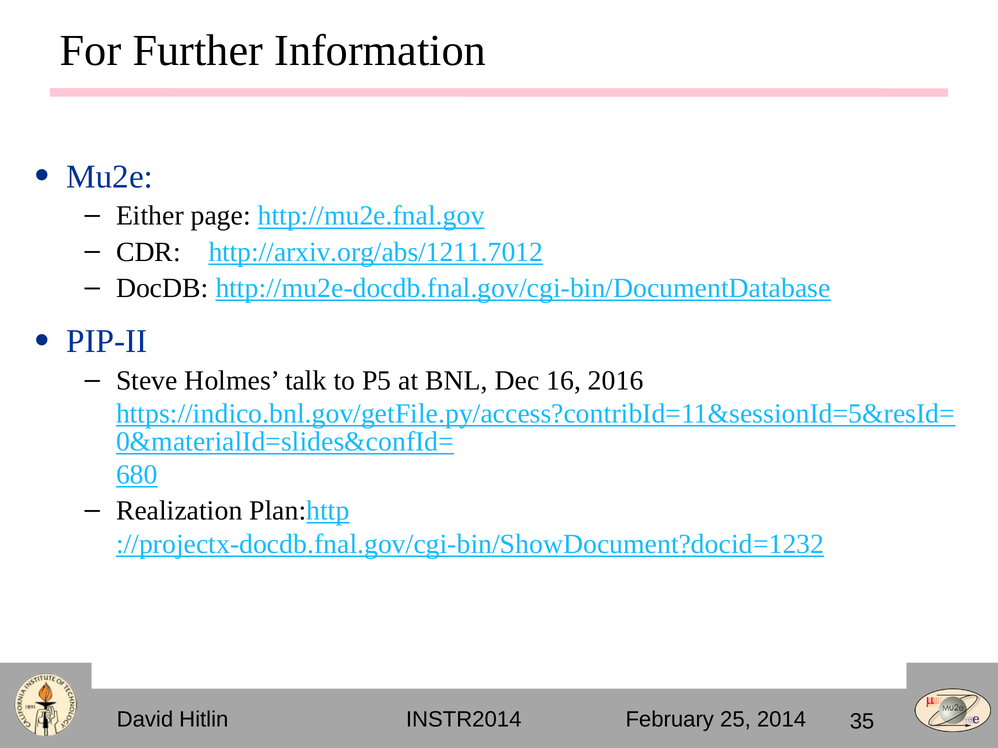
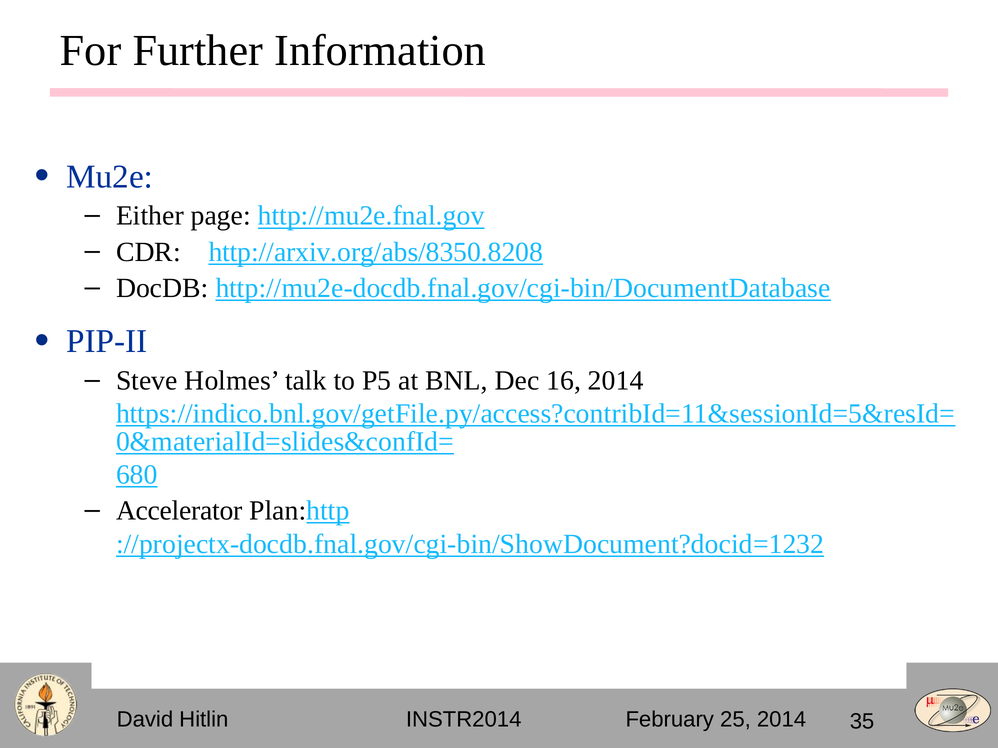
http://arxiv.org/abs/1211.7012: http://arxiv.org/abs/1211.7012 -> http://arxiv.org/abs/8350.8208 (376, 252)
16 2016: 2016 -> 2014 (616, 381)
Realization: Realization -> Accelerator (179, 511)
